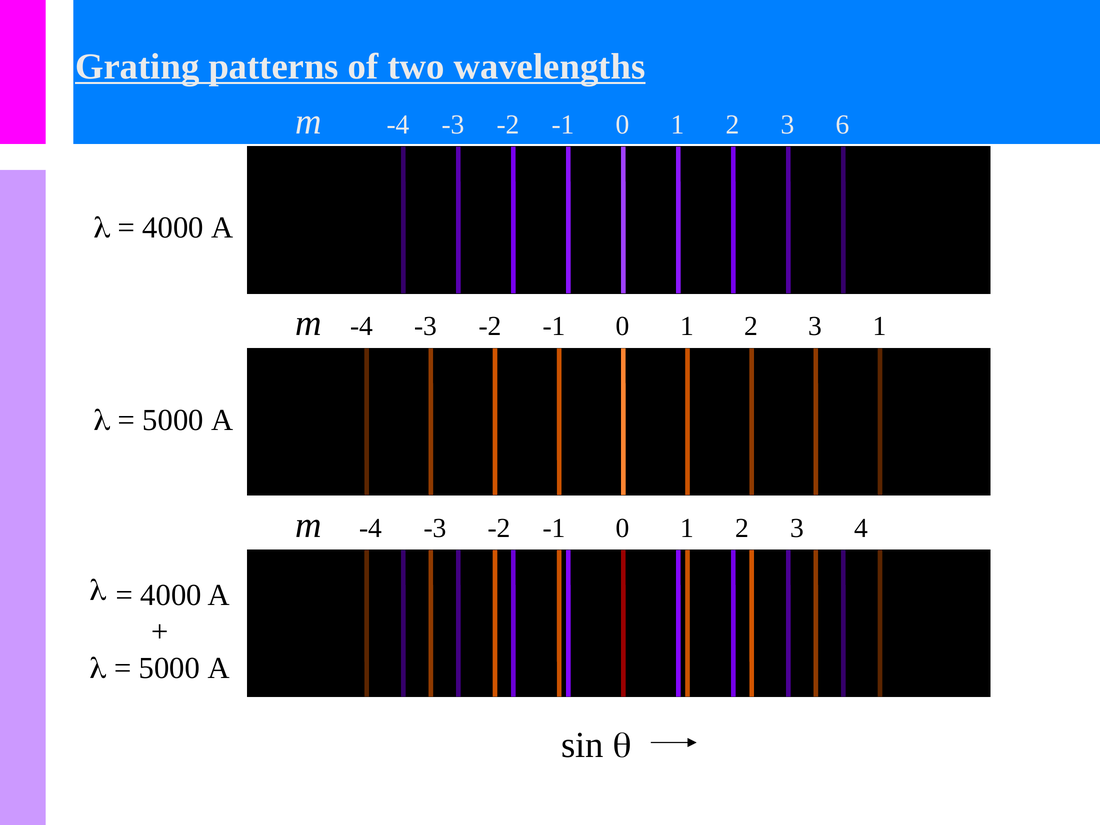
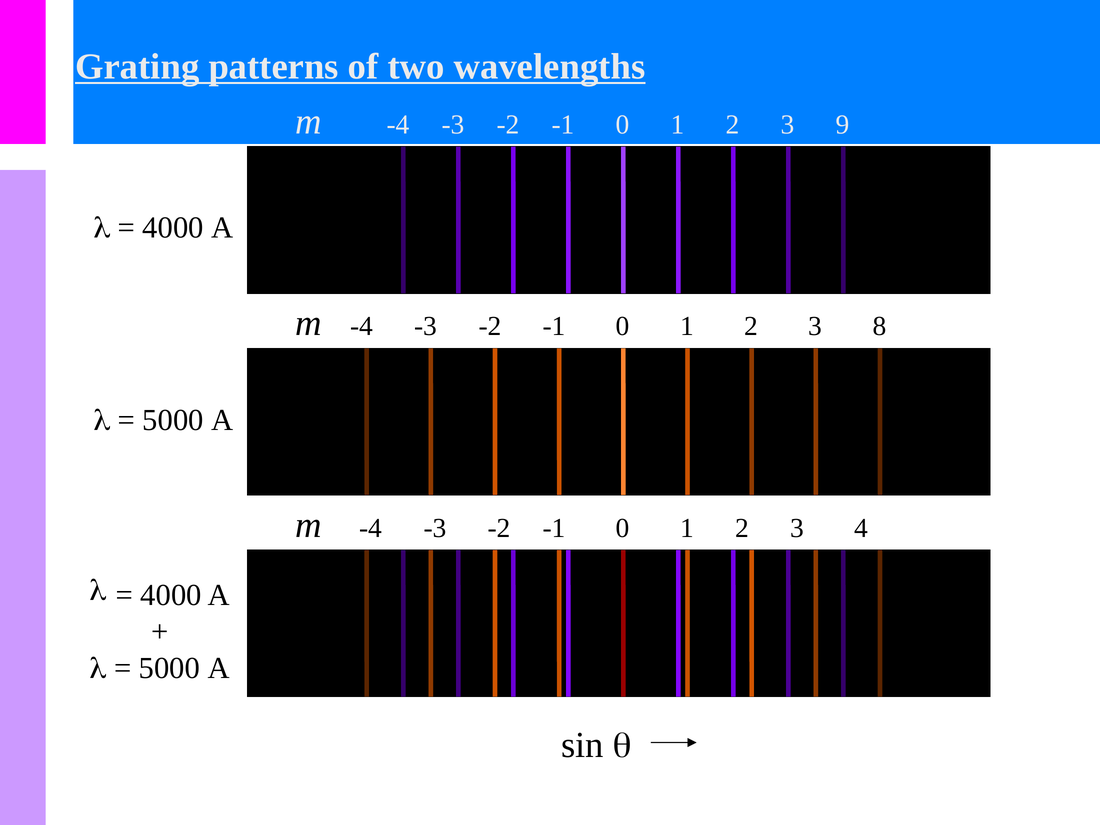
6: 6 -> 9 (843, 125)
-1 1: 1 -> 8 (879, 326)
